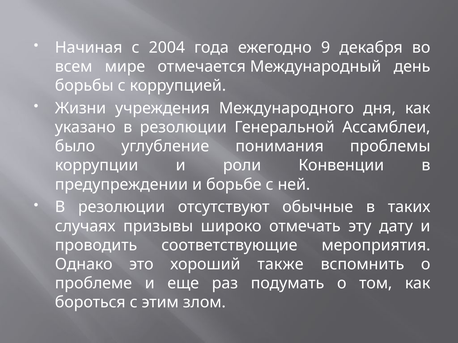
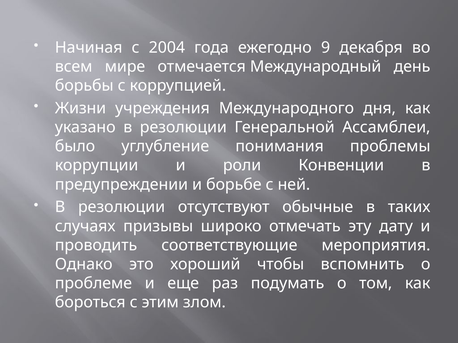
также: также -> чтобы (281, 265)
